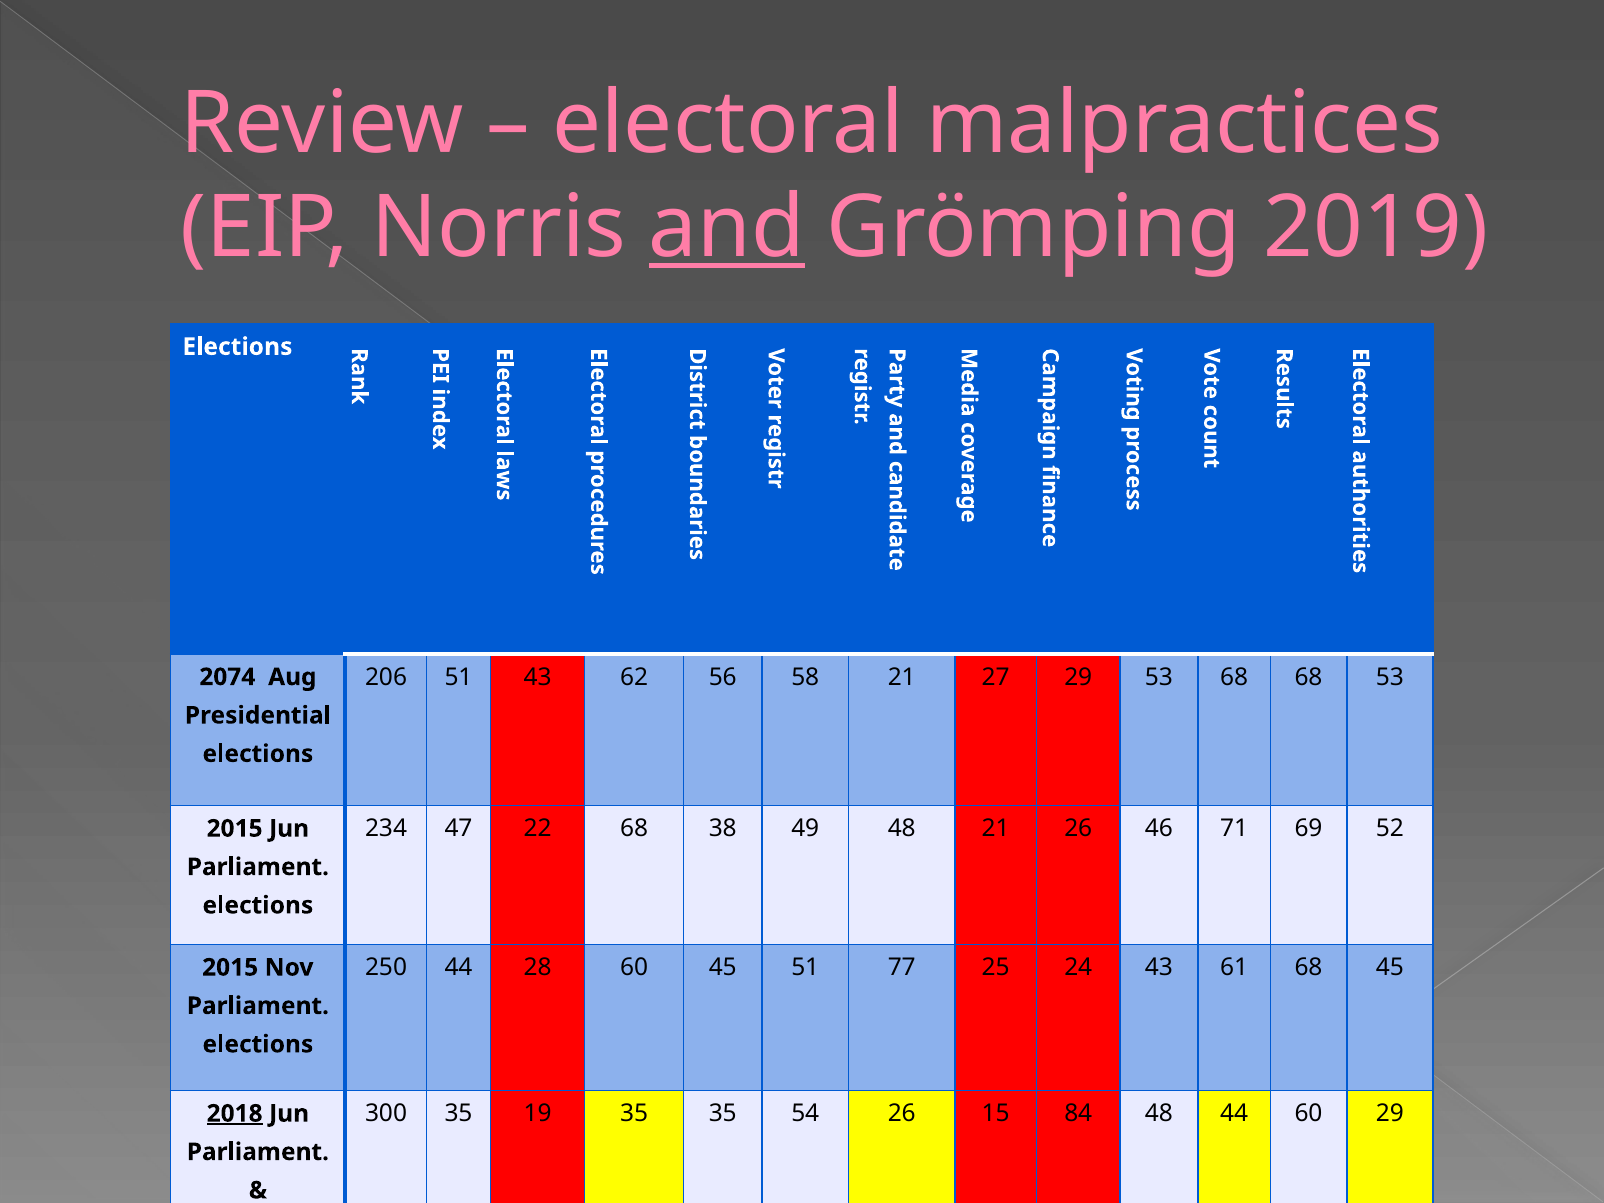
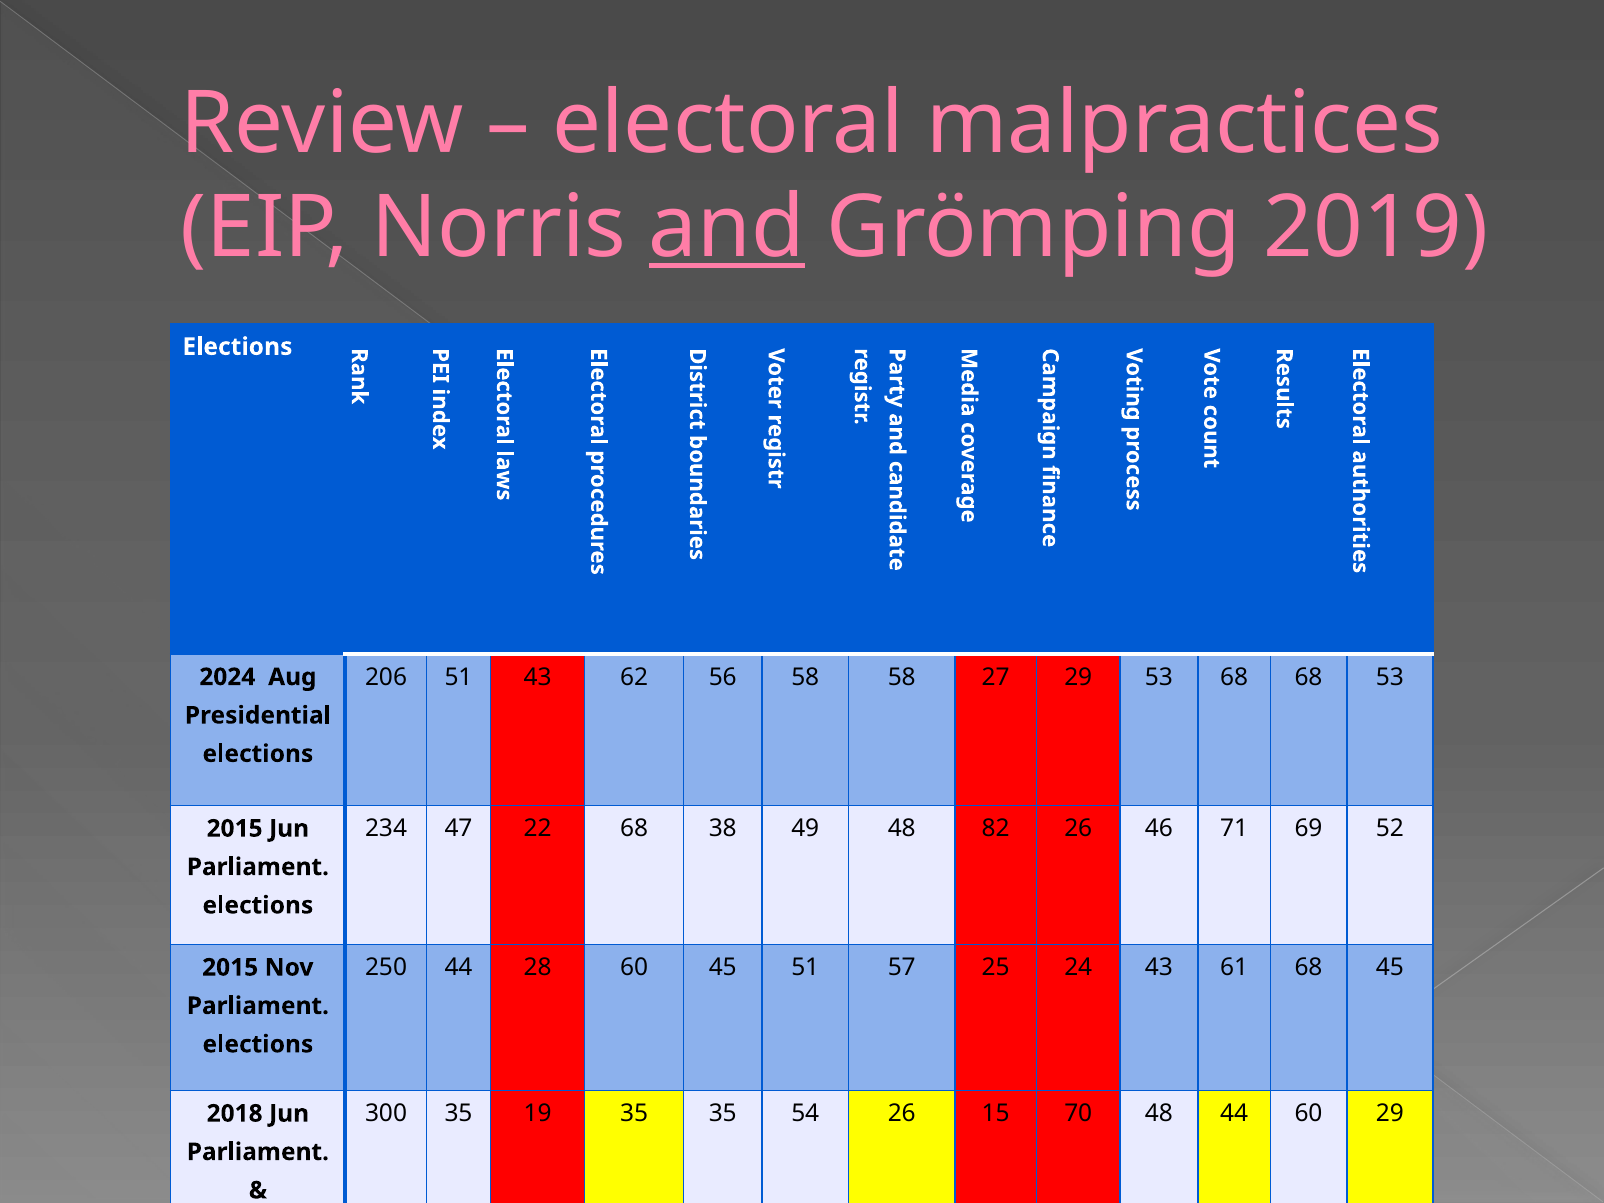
58 21: 21 -> 58 (902, 677)
2074: 2074 -> 2024 (227, 677)
48 21: 21 -> 82 (996, 829)
77: 77 -> 57 (902, 968)
84: 84 -> 70 (1078, 1114)
2018 underline: present -> none (235, 1114)
